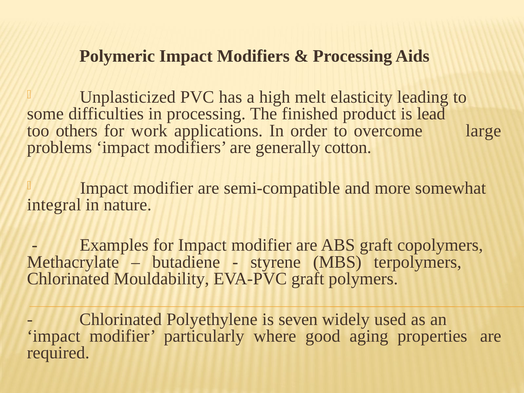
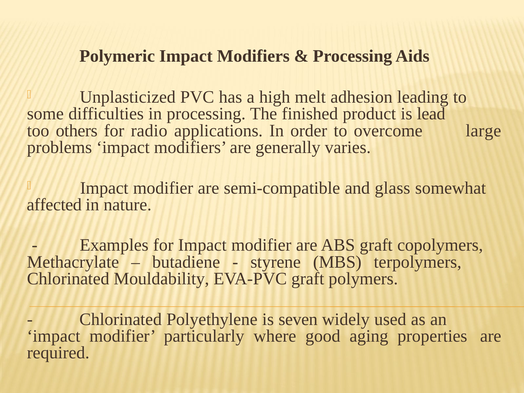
elasticity: elasticity -> adhesion (362, 97)
work: work -> radio (149, 131)
cotton: cotton -> varies (348, 147)
more: more -> glass (392, 188)
integral: integral -> affected (54, 205)
